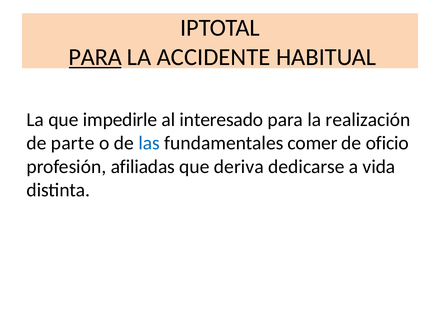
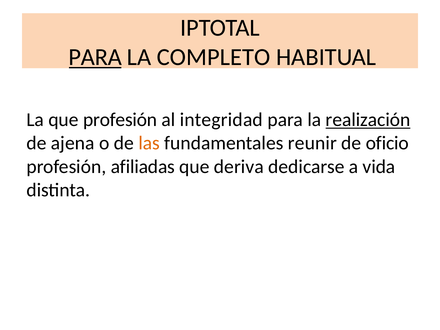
ACCIDENTE: ACCIDENTE -> COMPLETO (214, 57)
que impedirle: impedirle -> profesión (120, 120)
interesado: interesado -> integridad (221, 120)
realización underline: none -> present (368, 120)
parte: parte -> ajena (73, 143)
las colour: blue -> orange (149, 143)
comer: comer -> reunir (312, 143)
